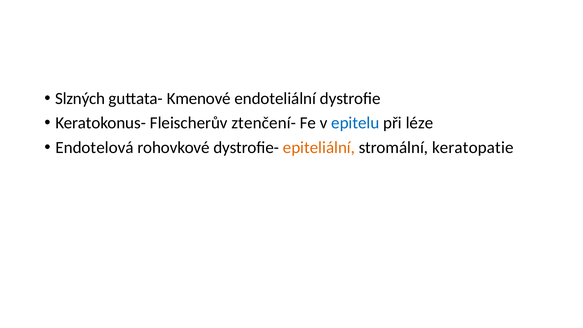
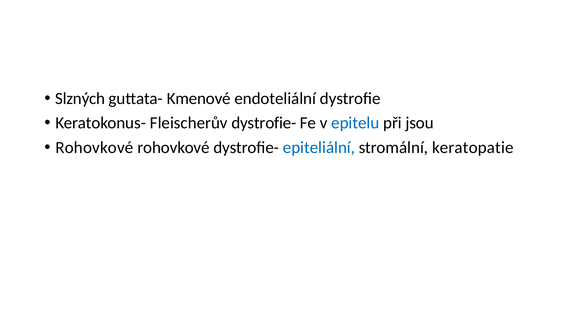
Fleischerův ztenčení-: ztenčení- -> dystrofie- (264, 123)
léze: léze -> jsou (420, 123)
Endotelová: Endotelová -> Rohovkové (94, 147)
epiteliální colour: orange -> blue (319, 147)
